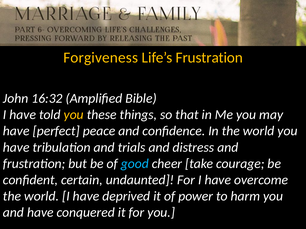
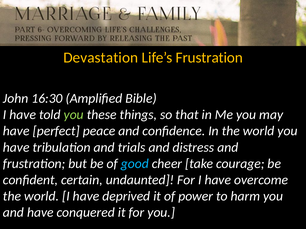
Forgiveness: Forgiveness -> Devastation (101, 58)
16:32: 16:32 -> 16:30 (47, 99)
you colour: yellow -> light green (74, 115)
